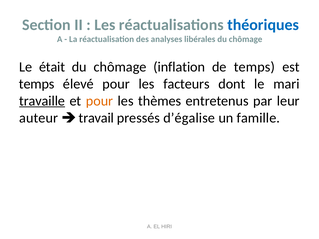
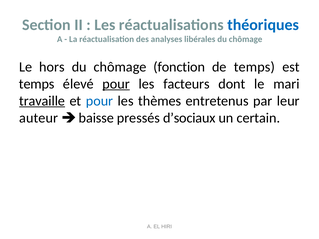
était: était -> hors (52, 67)
inflation: inflation -> fonction (179, 67)
pour underline: none -> present (116, 84)
pour colour: orange -> blue (99, 101)
travail: travail -> baisse (96, 118)
d’égalise: d’égalise -> d’sociaux (189, 118)
famille: famille -> certain (258, 118)
